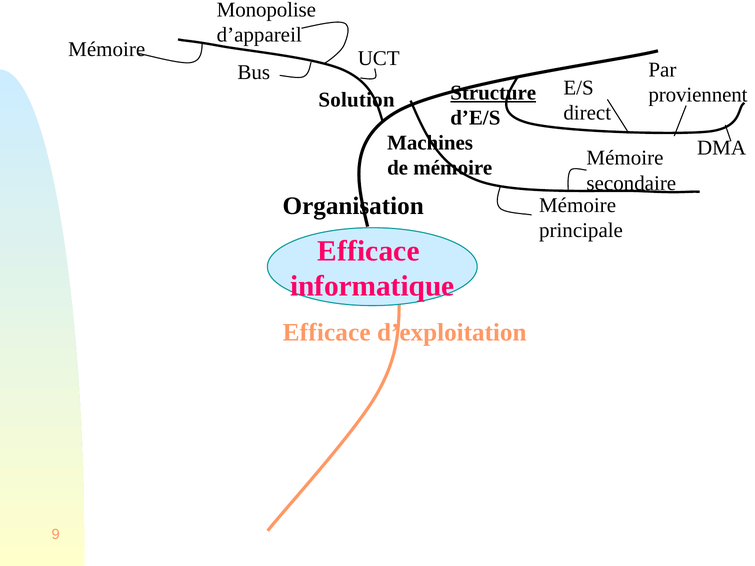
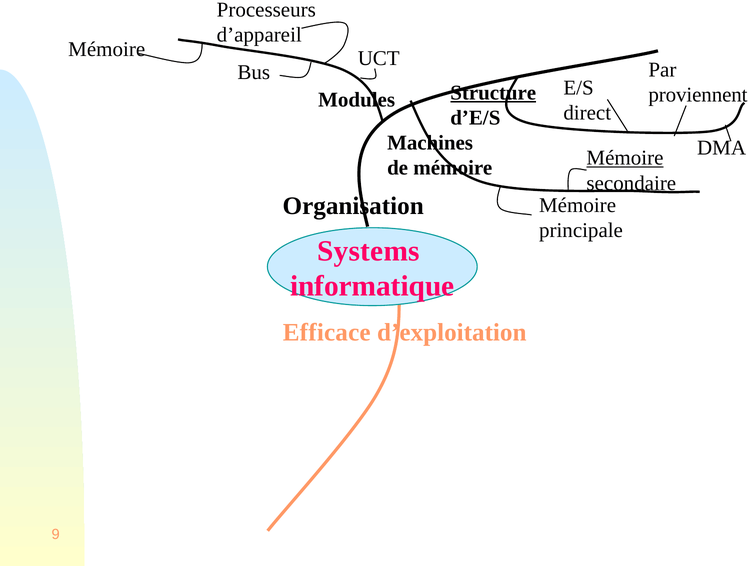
Monopolise: Monopolise -> Processeurs (266, 10)
Solution: Solution -> Modules (357, 100)
Mémoire underline: none -> present (625, 158)
Efficace: Efficace -> Systems (368, 251)
